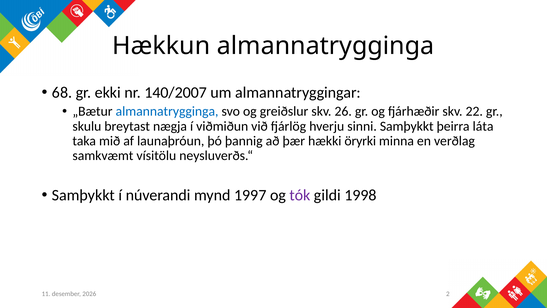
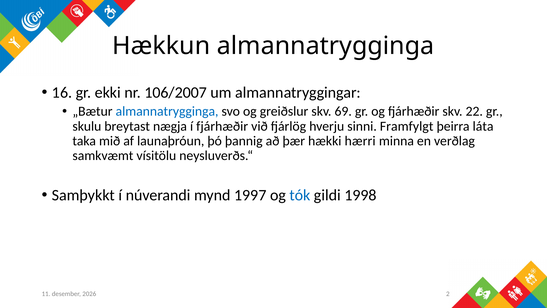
68: 68 -> 16 (62, 92)
140/2007: 140/2007 -> 106/2007 (176, 92)
26: 26 -> 69 (343, 111)
í viðmiðun: viðmiðun -> fjárhæðir (222, 126)
sinni Samþykkt: Samþykkt -> Framfylgt (407, 126)
öryrki: öryrki -> hærri (360, 141)
tók colour: purple -> blue (300, 195)
